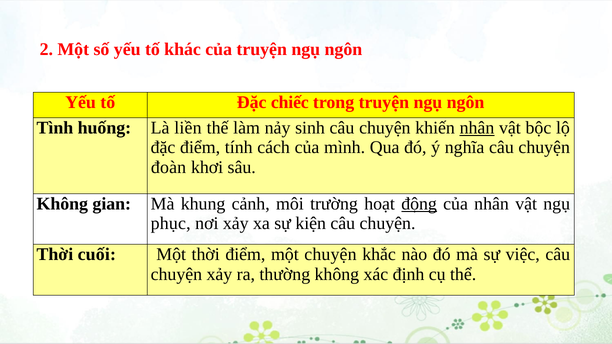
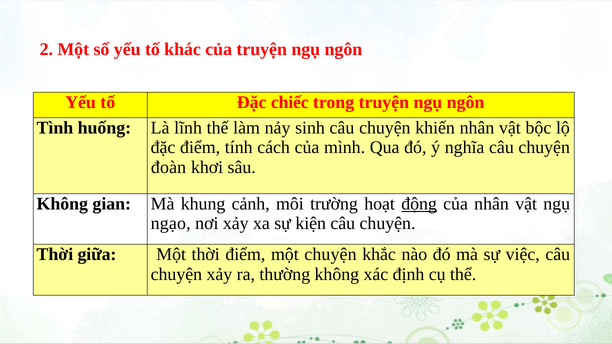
liền: liền -> lĩnh (188, 128)
nhân underline: present -> none (477, 128)
phục: phục -> ngạo (171, 224)
cuối: cuối -> giữa (97, 255)
